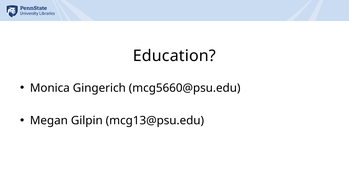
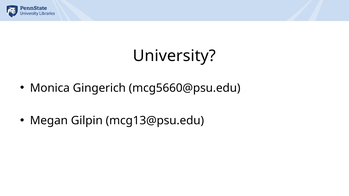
Education: Education -> University (174, 56)
